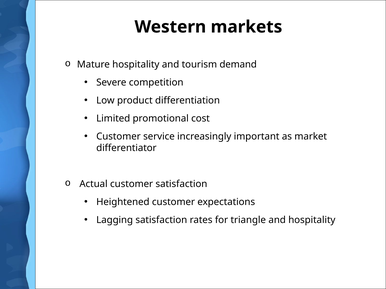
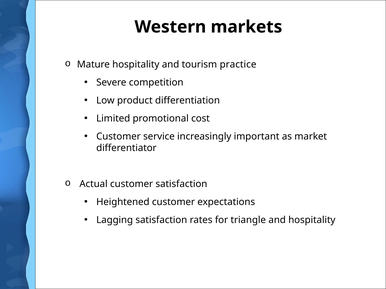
demand: demand -> practice (238, 65)
